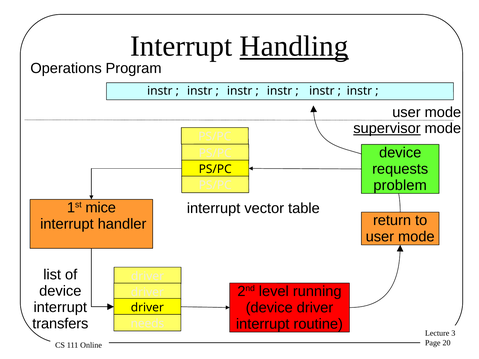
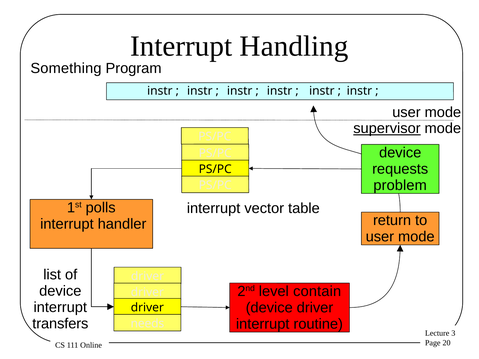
Handling underline: present -> none (294, 46)
Operations: Operations -> Something (66, 68)
mice: mice -> polls (101, 208)
running: running -> contain (317, 291)
